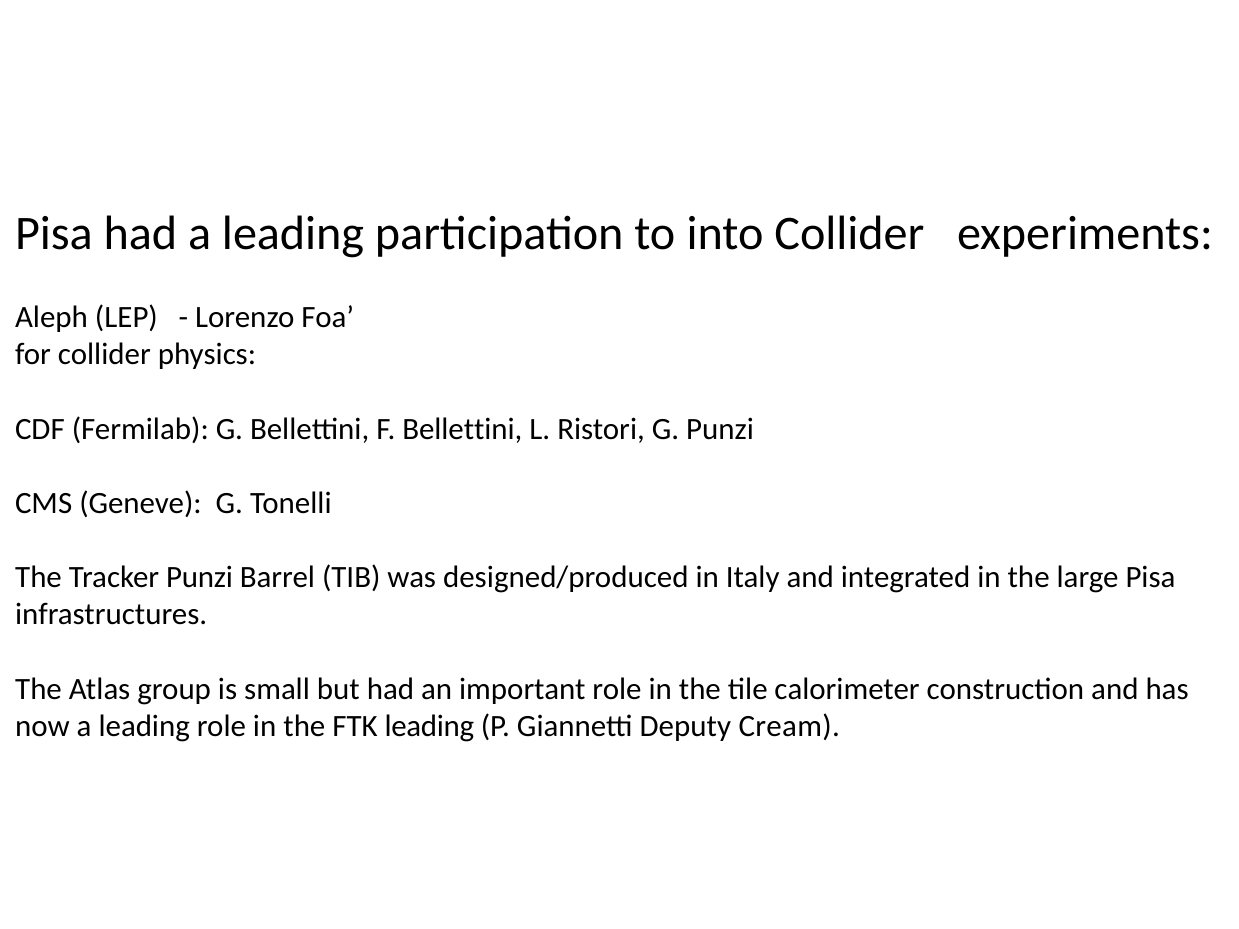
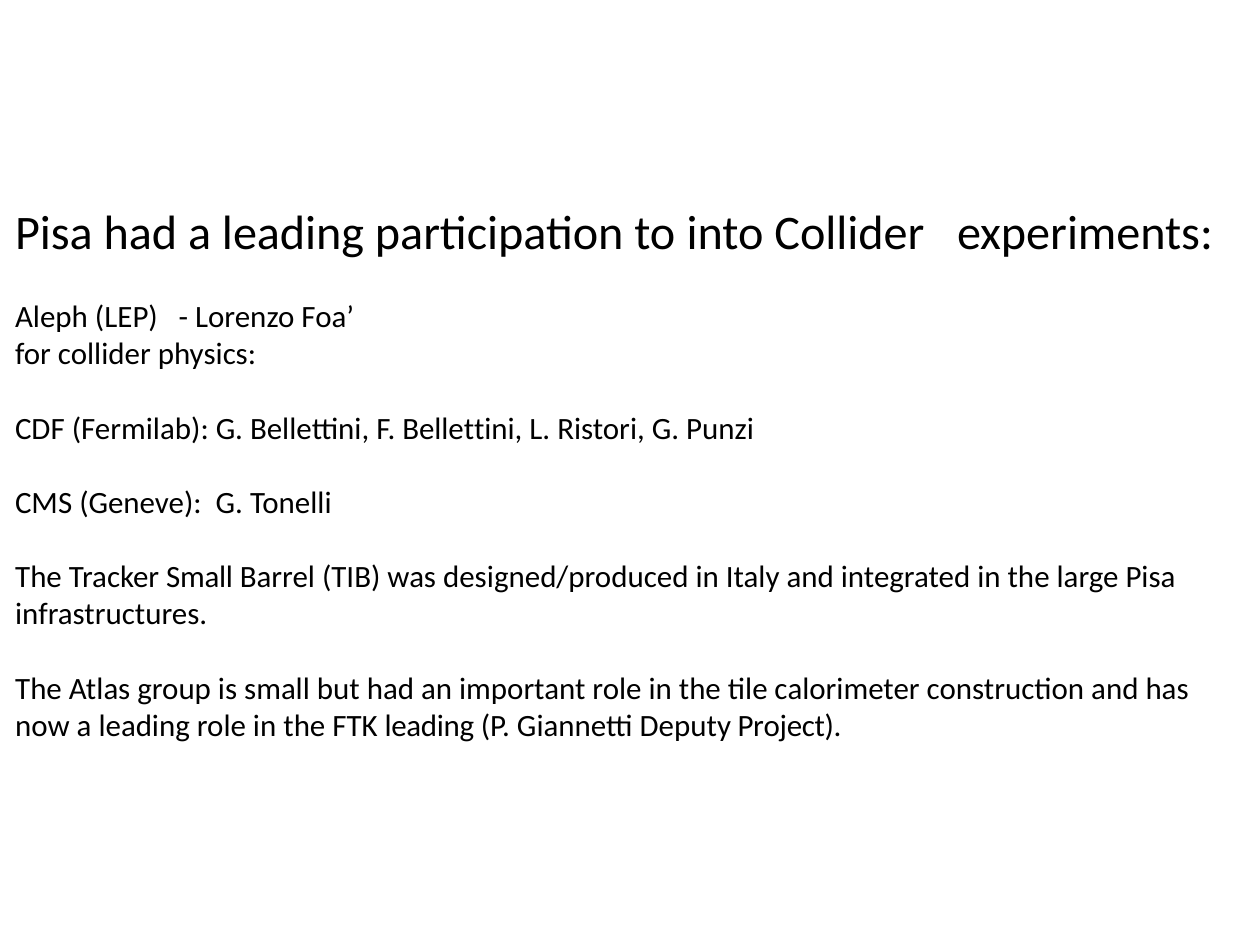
Tracker Punzi: Punzi -> Small (200, 578)
Cream: Cream -> Project (790, 726)
